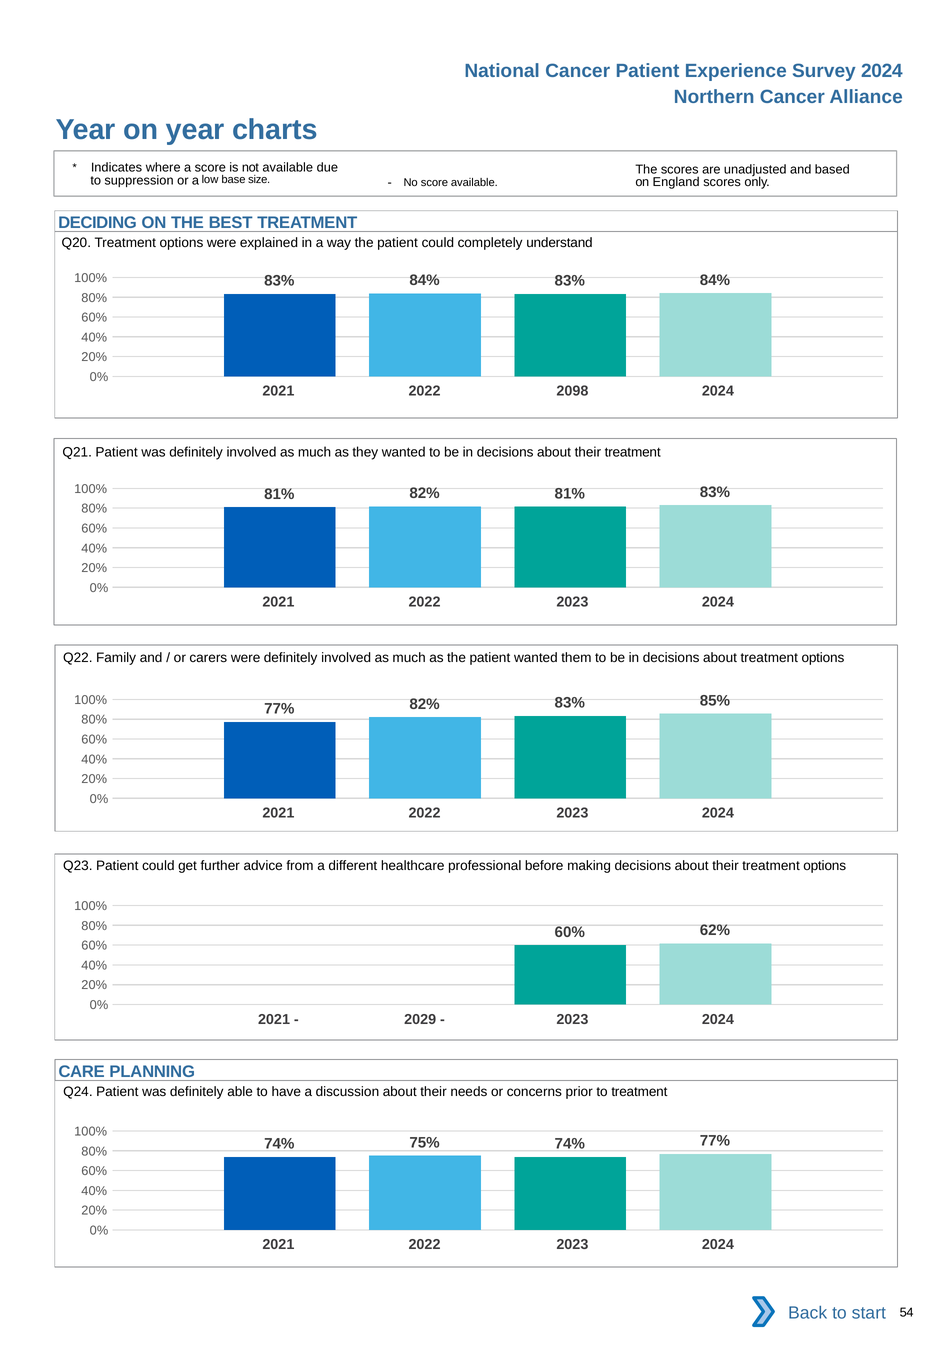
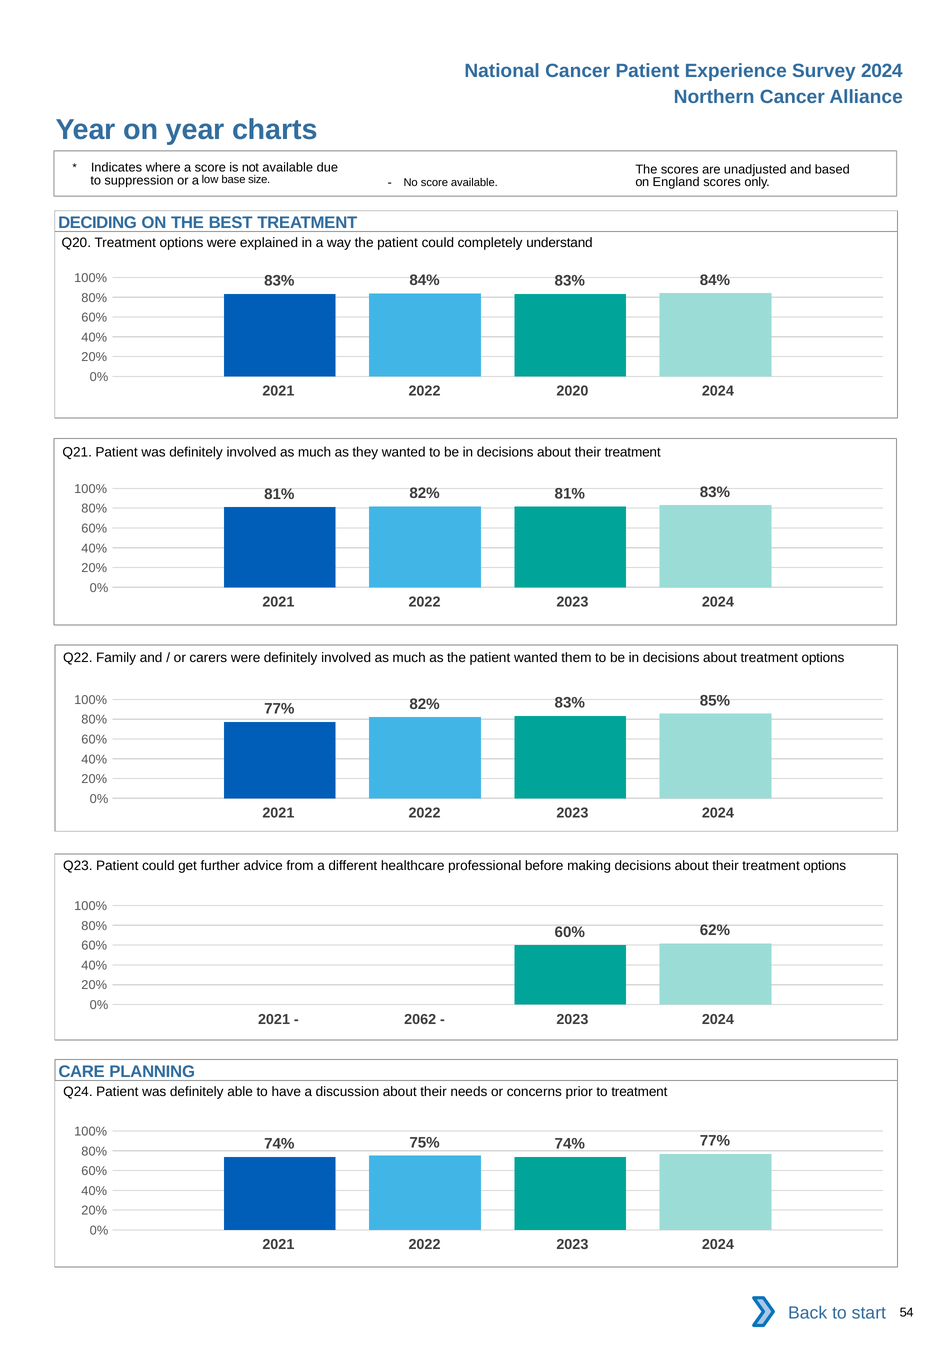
2098: 2098 -> 2020 (572, 391)
2029: 2029 -> 2062 (420, 1019)
